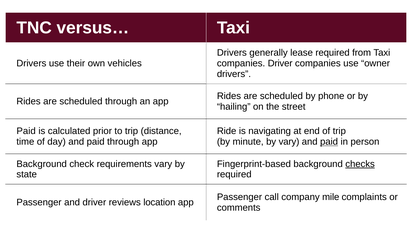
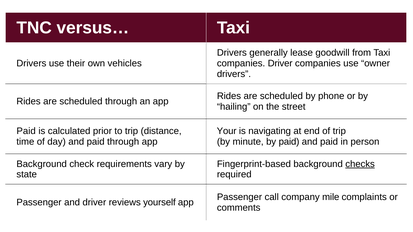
lease required: required -> goodwill (333, 53)
Ride: Ride -> Your (227, 131)
by vary: vary -> paid (289, 142)
paid underline: present -> none (329, 142)
location: location -> yourself (159, 203)
